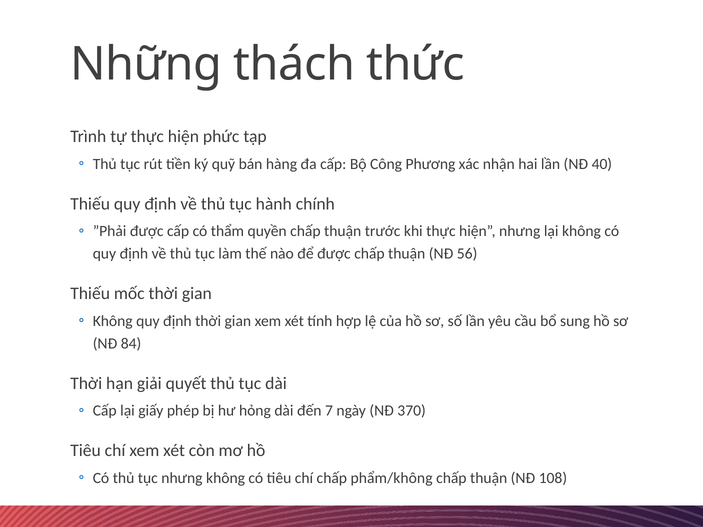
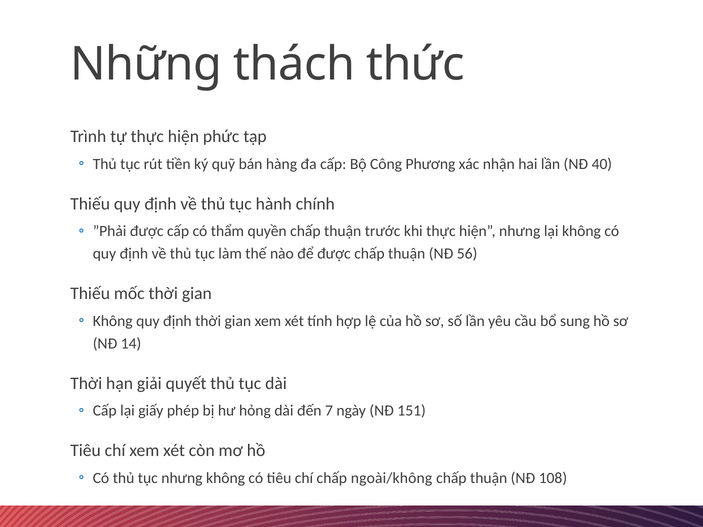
84: 84 -> 14 (131, 344)
370: 370 -> 151 (412, 411)
phẩm/không: phẩm/không -> ngoài/không (392, 478)
